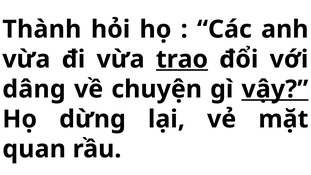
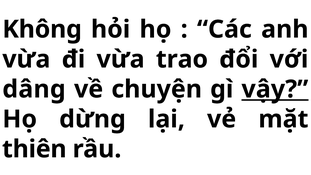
Thành: Thành -> Không (42, 29)
trao underline: present -> none (182, 59)
quan: quan -> thiên (34, 149)
